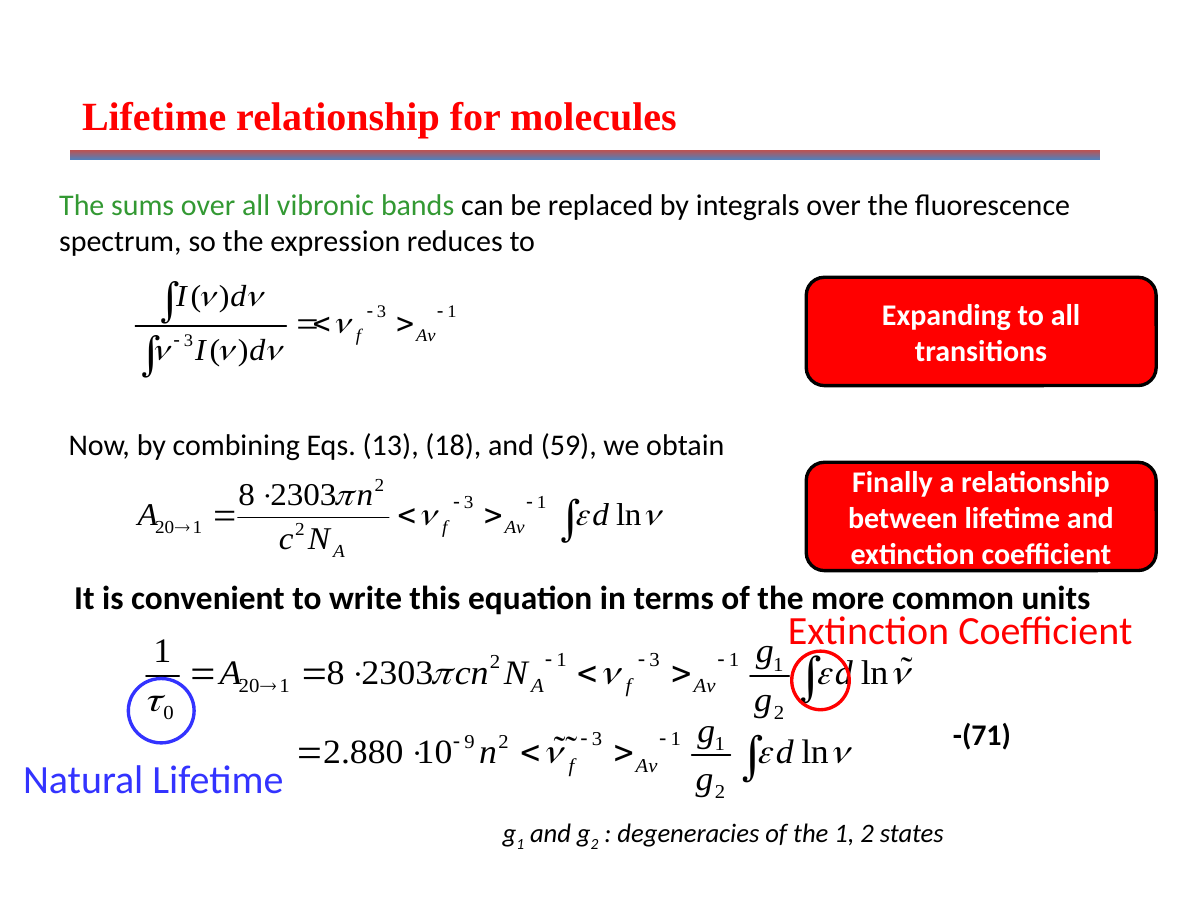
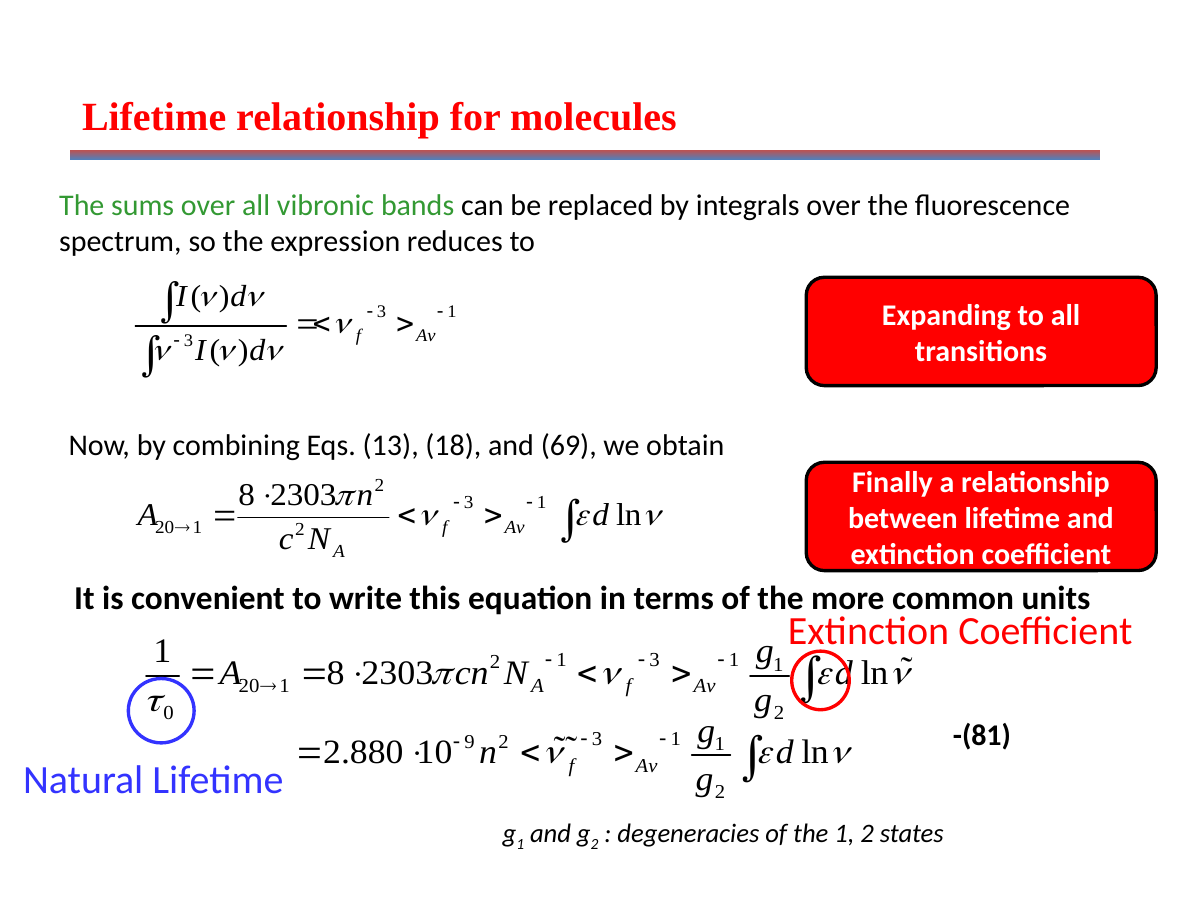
59: 59 -> 69 (569, 446)
-(71: -(71 -> -(81 (982, 736)
